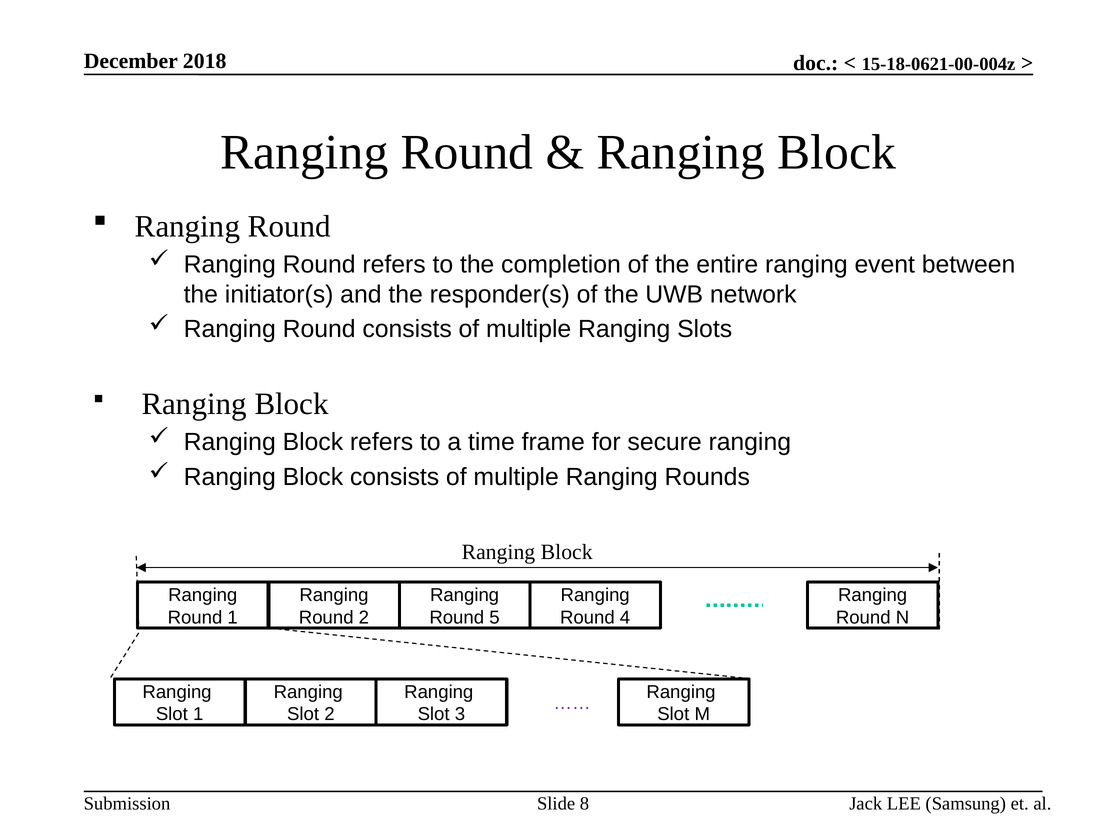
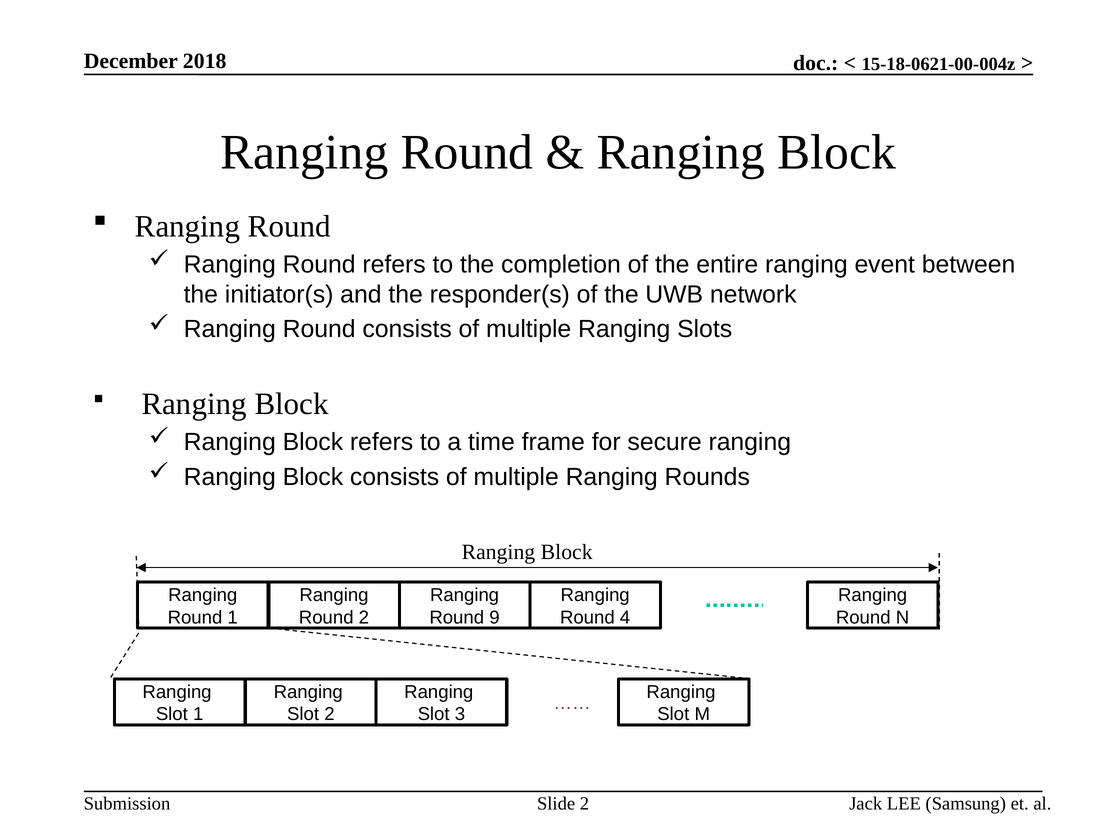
5: 5 -> 9 (494, 617)
Slide 8: 8 -> 2 (585, 803)
